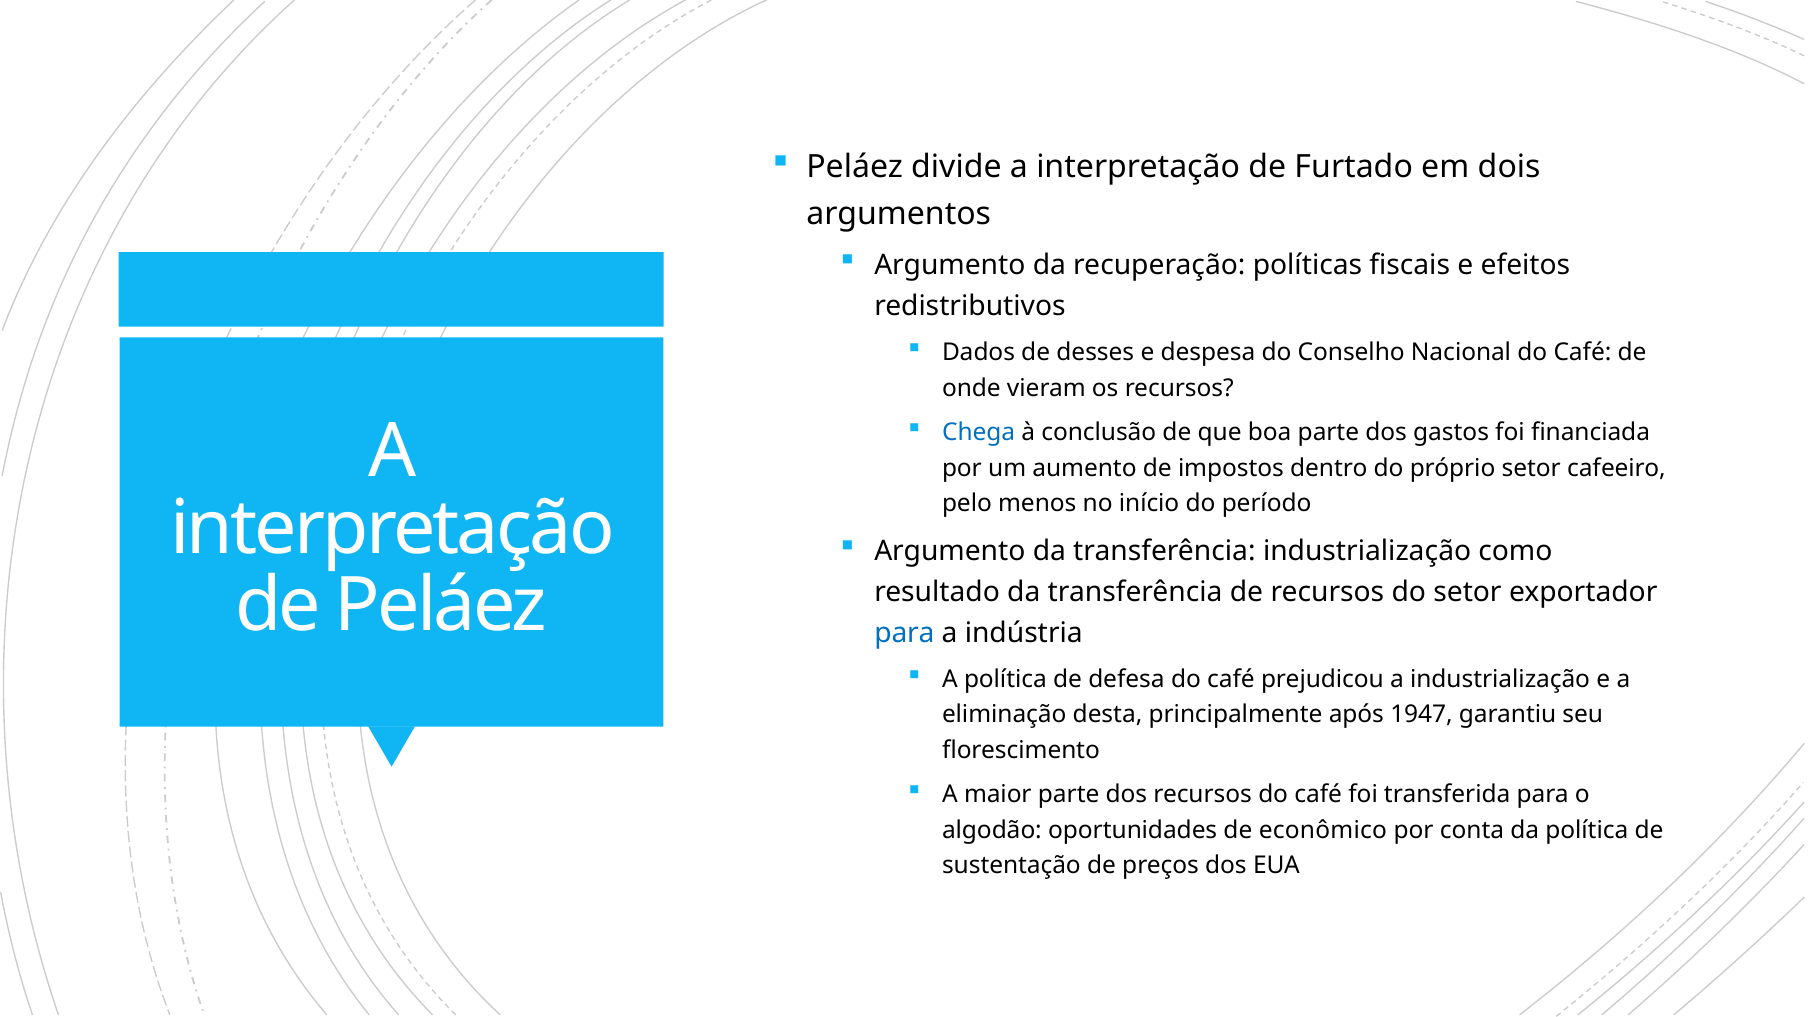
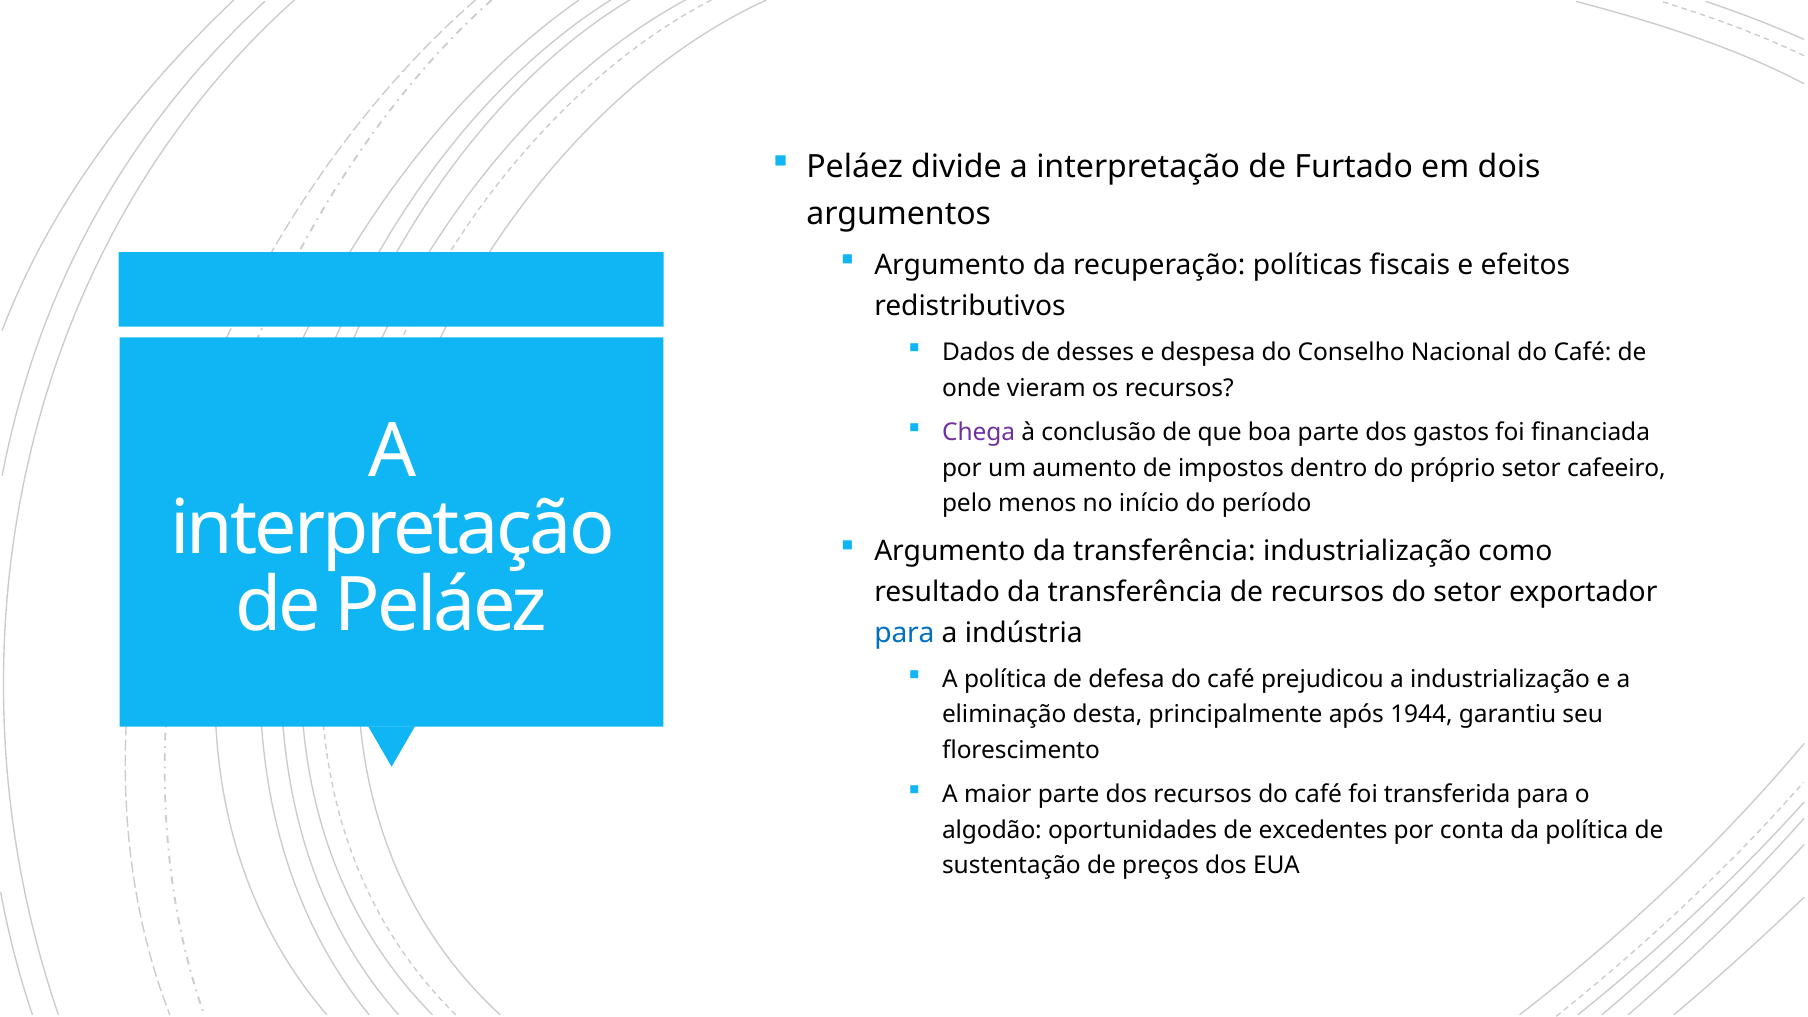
Chega colour: blue -> purple (979, 433)
1947: 1947 -> 1944 (1421, 715)
econômico: econômico -> excedentes (1323, 830)
